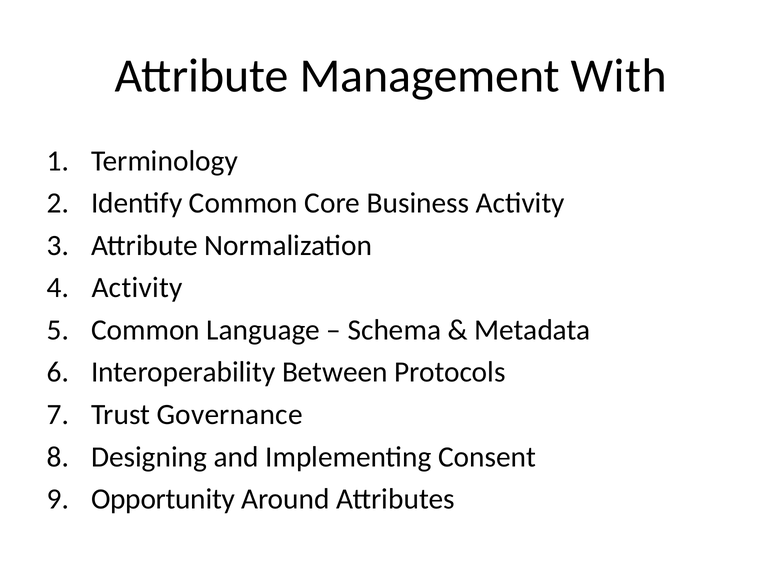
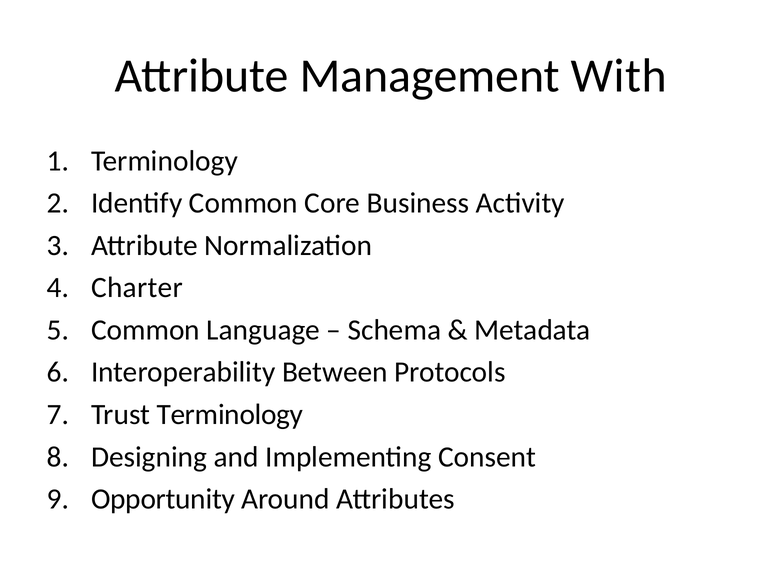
Activity: Activity -> Charter (137, 287)
Trust Governance: Governance -> Terminology (230, 414)
